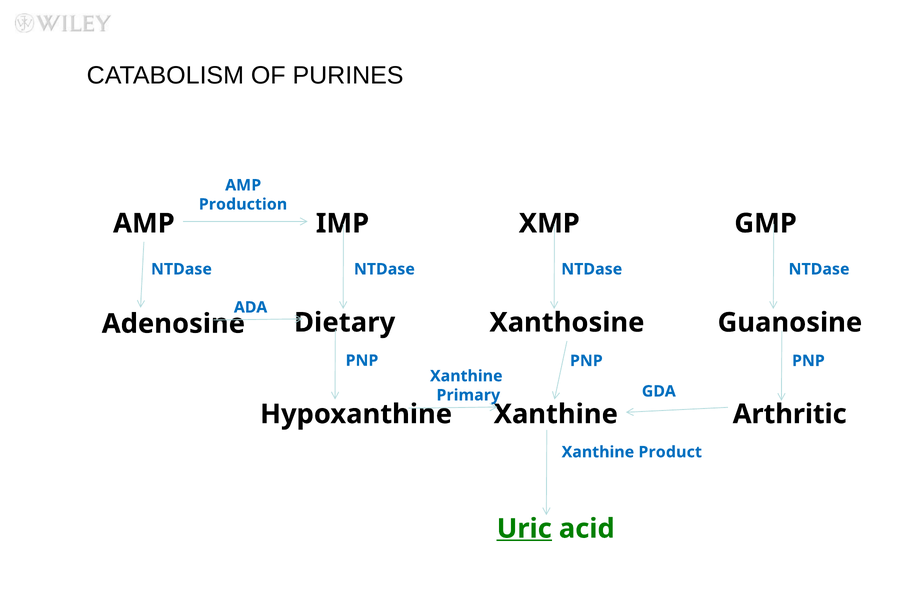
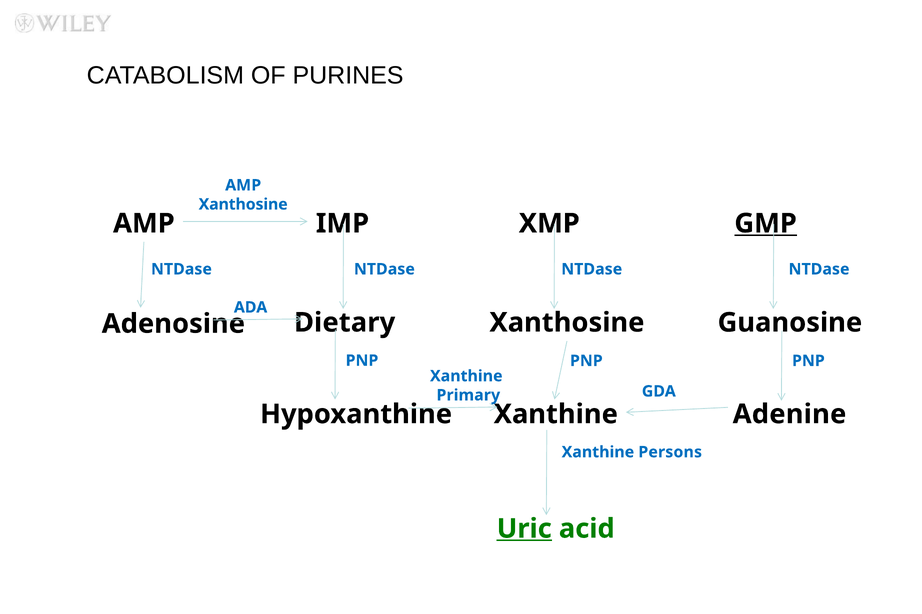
Production: Production -> Xanthosine (243, 205)
GMP underline: none -> present (766, 224)
Arthritic: Arthritic -> Adenine (790, 415)
Product: Product -> Persons (670, 453)
